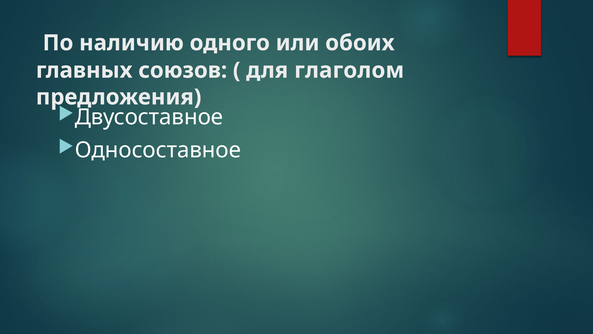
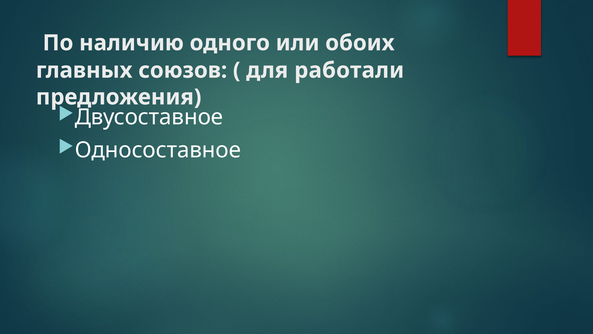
глаголом: глаголом -> работали (349, 70)
